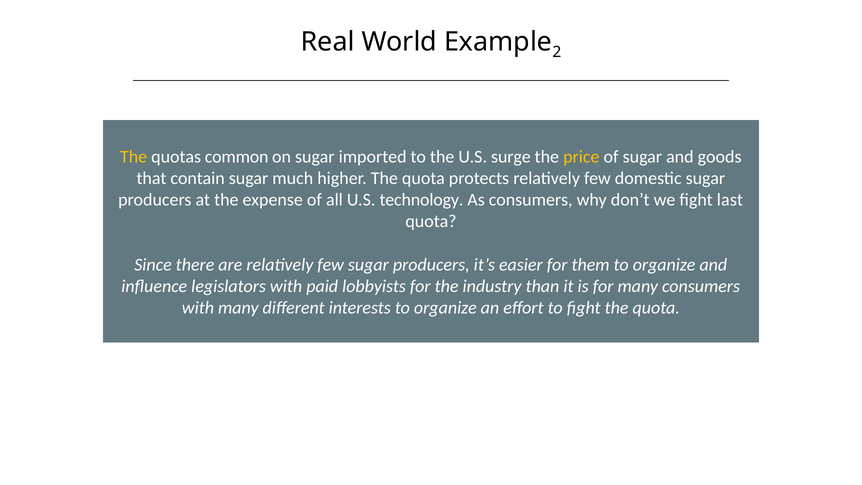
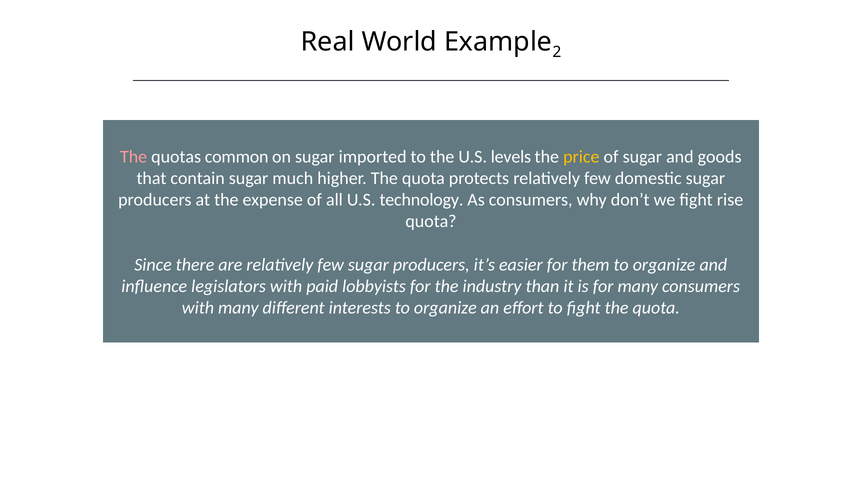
The colour: yellow -> pink (134, 157)
surge: surge -> levels (511, 157)
last: last -> rise (730, 200)
